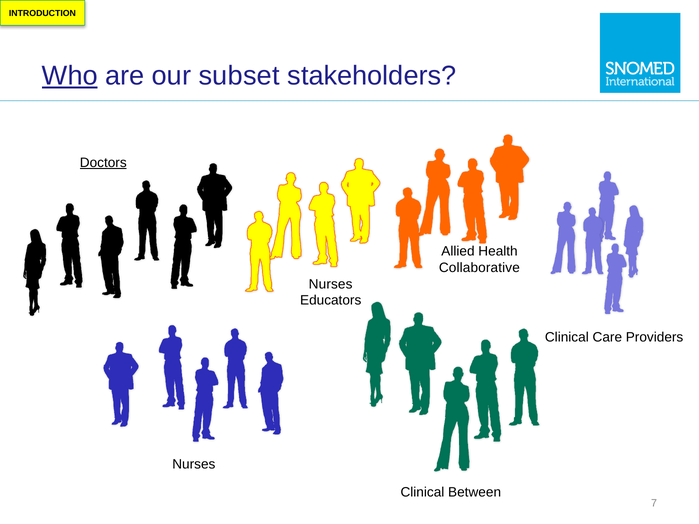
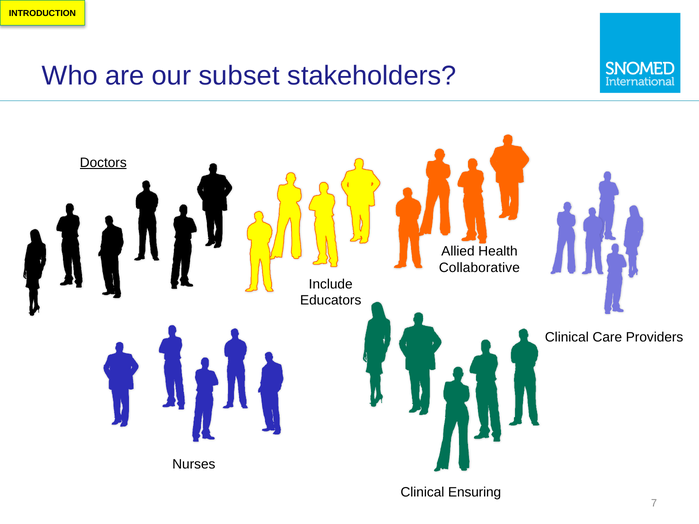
Who underline: present -> none (70, 76)
Nurses: Nurses -> Include (331, 284)
Between: Between -> Ensuring (475, 492)
